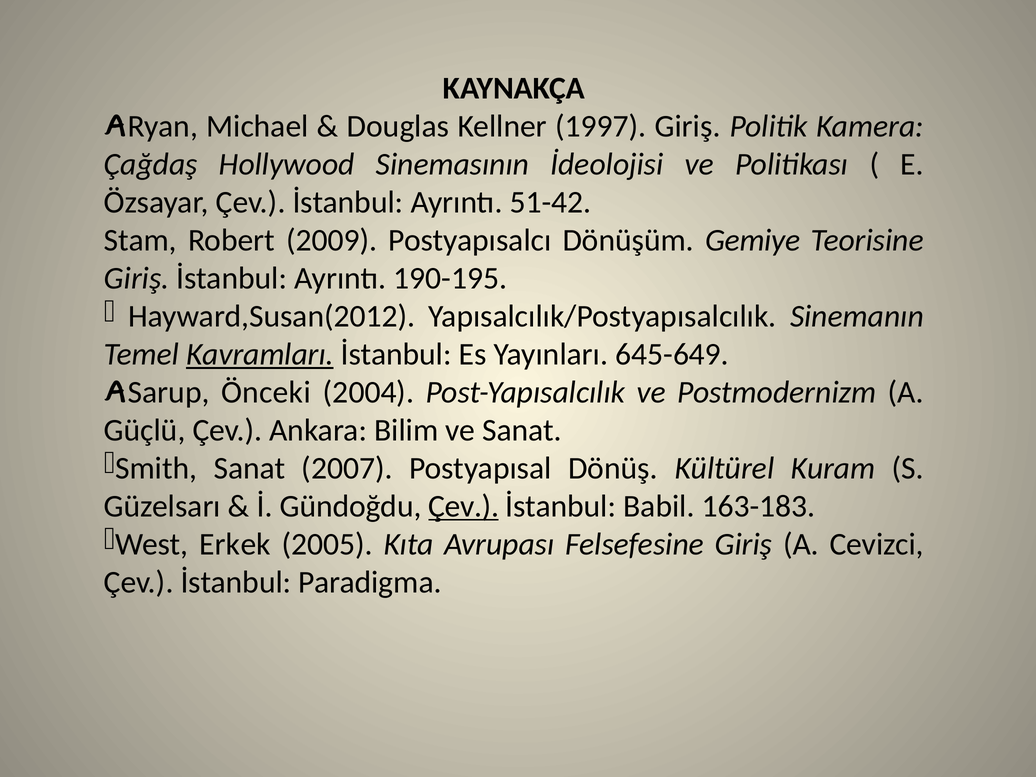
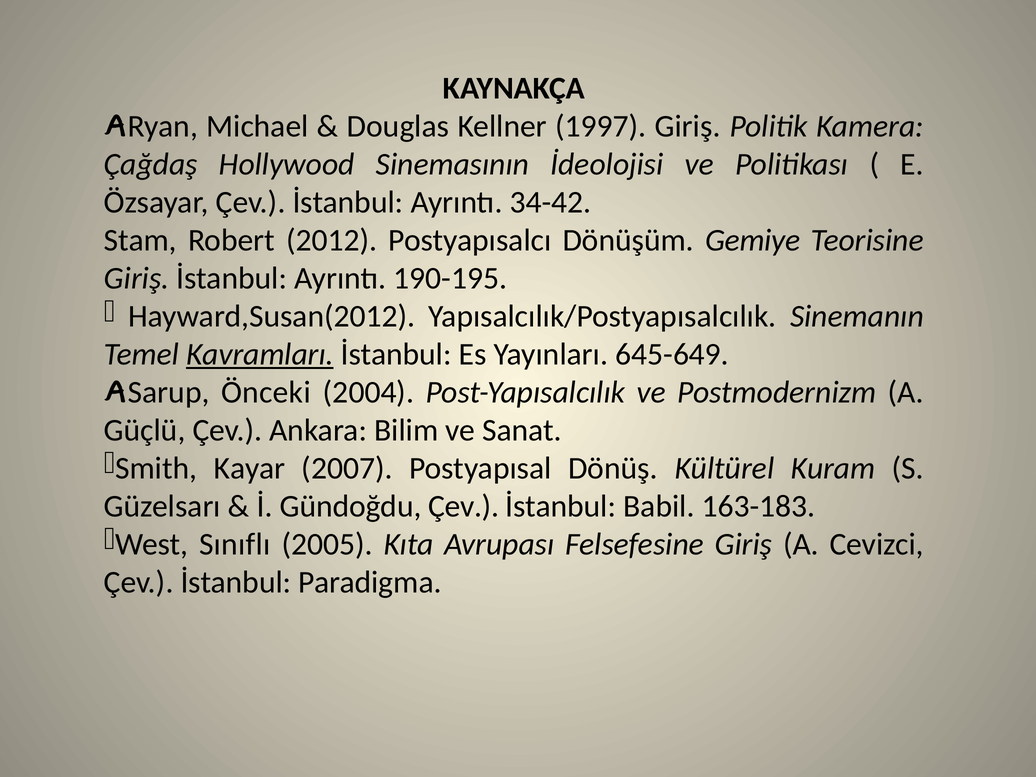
51-42: 51-42 -> 34-42 (550, 202)
2009: 2009 -> 2012 (332, 240)
Smith Sanat: Sanat -> Kayar (249, 468)
Çev underline: present -> none (464, 506)
Erkek: Erkek -> Sınıflı (235, 544)
